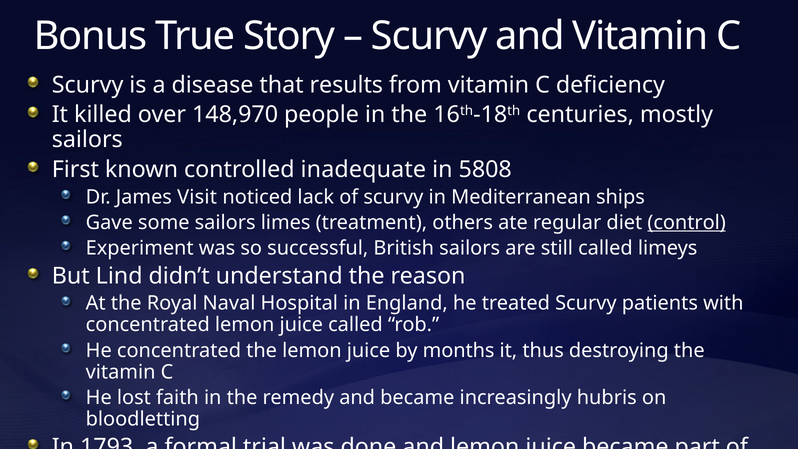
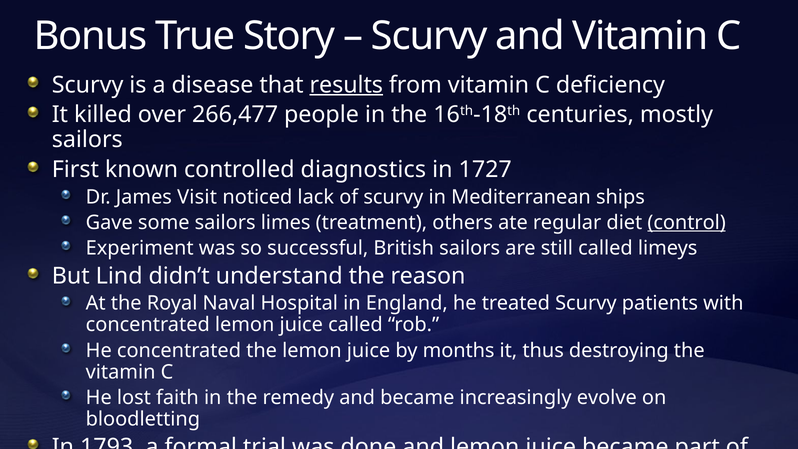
results underline: none -> present (346, 85)
148,970: 148,970 -> 266,477 (235, 115)
inadequate: inadequate -> diagnostics (363, 170)
5808: 5808 -> 1727 (485, 170)
hubris: hubris -> evolve (607, 397)
